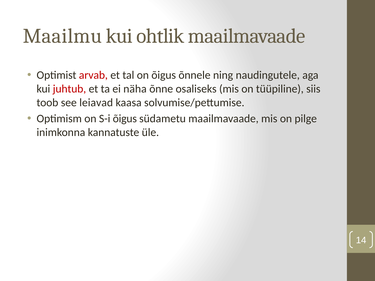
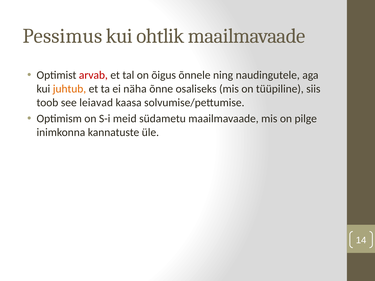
Maailmu: Maailmu -> Pessimus (62, 36)
juhtub colour: red -> orange (69, 89)
S-i õigus: õigus -> meid (125, 119)
